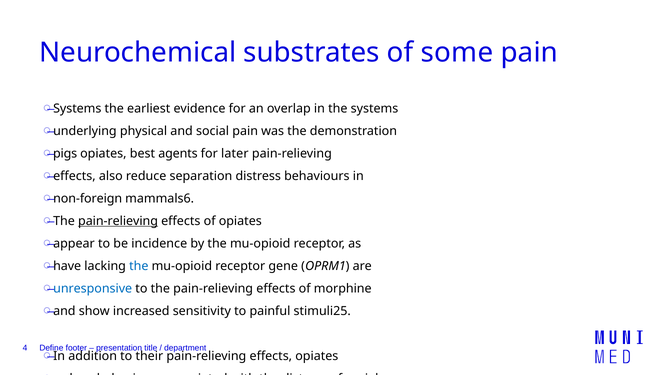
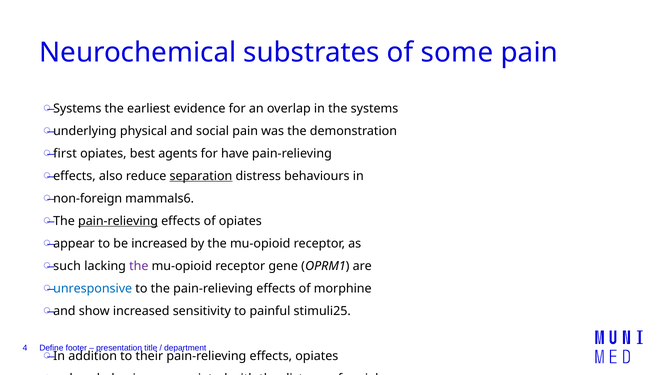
pigs: pigs -> first (65, 153)
later: later -> have (235, 153)
separation underline: none -> present (201, 176)
be incidence: incidence -> increased (159, 244)
have: have -> such (67, 266)
the colour: blue -> purple (139, 266)
